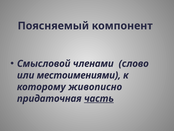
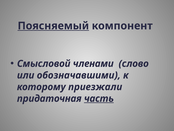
Поясняемый underline: none -> present (53, 26)
местоимениями: местоимениями -> обозначавшими (79, 75)
живописно: живописно -> приезжали (95, 87)
